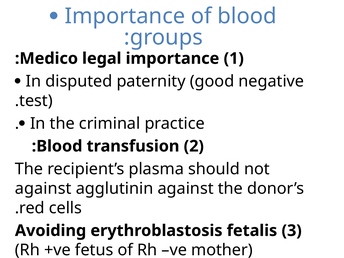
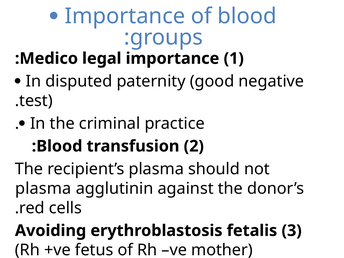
against: against -> plasma (43, 188)
